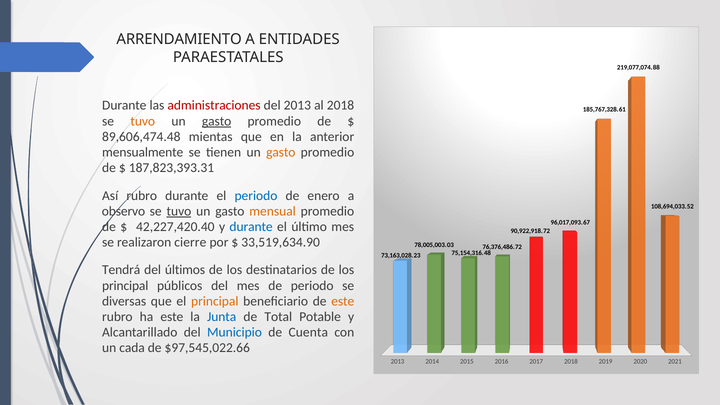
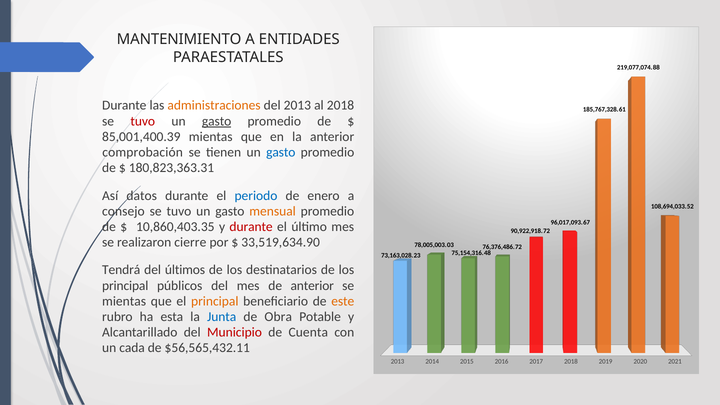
ARRENDAMIENTO: ARRENDAMIENTO -> MANTENIMIENTO (179, 39)
administraciones colour: red -> orange (214, 106)
tuvo colour: orange -> red (143, 121)
89,606,474.48: 89,606,474.48 -> 85,001,400.39 (141, 137)
mensualmente: mensualmente -> comprobación (143, 152)
gasto colour: orange -> blue (281, 152)
187,823,393.31: 187,823,393.31 -> 180,823,363.31 (171, 168)
Así rubro: rubro -> datos (142, 196)
observo: observo -> consejo (123, 211)
tuvo underline: present -> none (179, 211)
42,227,420.40: 42,227,420.40 -> 10,860,403.35 (175, 227)
durante colour: blue -> red (251, 227)
de periodo: periodo -> anterior (312, 286)
diversas: diversas -> mientas (124, 301)
ha este: este -> esta (172, 317)
Total: Total -> Obra (278, 317)
Municipio colour: blue -> red (234, 332)
$97,545,022.66: $97,545,022.66 -> $56,565,432.11 (207, 348)
